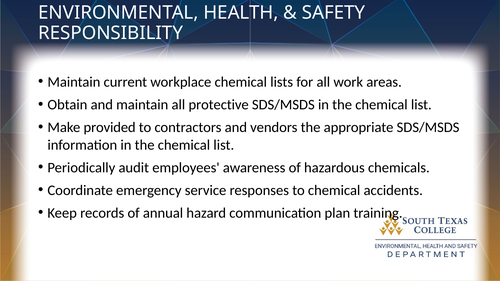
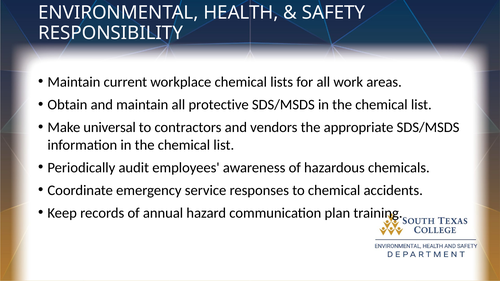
provided: provided -> universal (110, 127)
